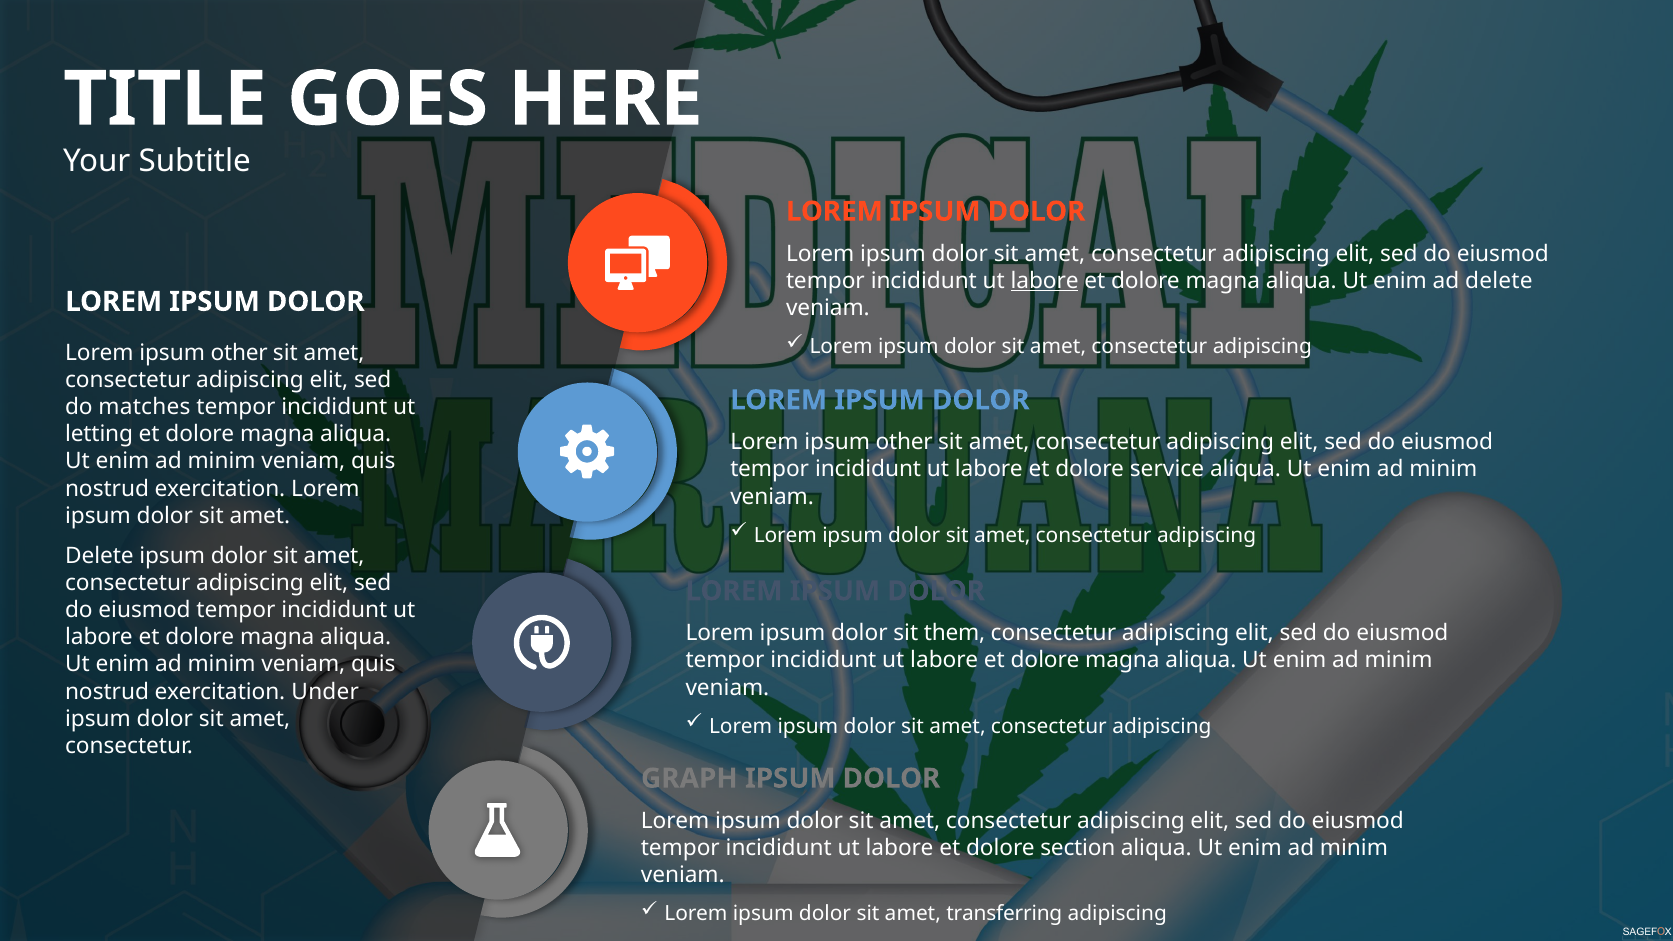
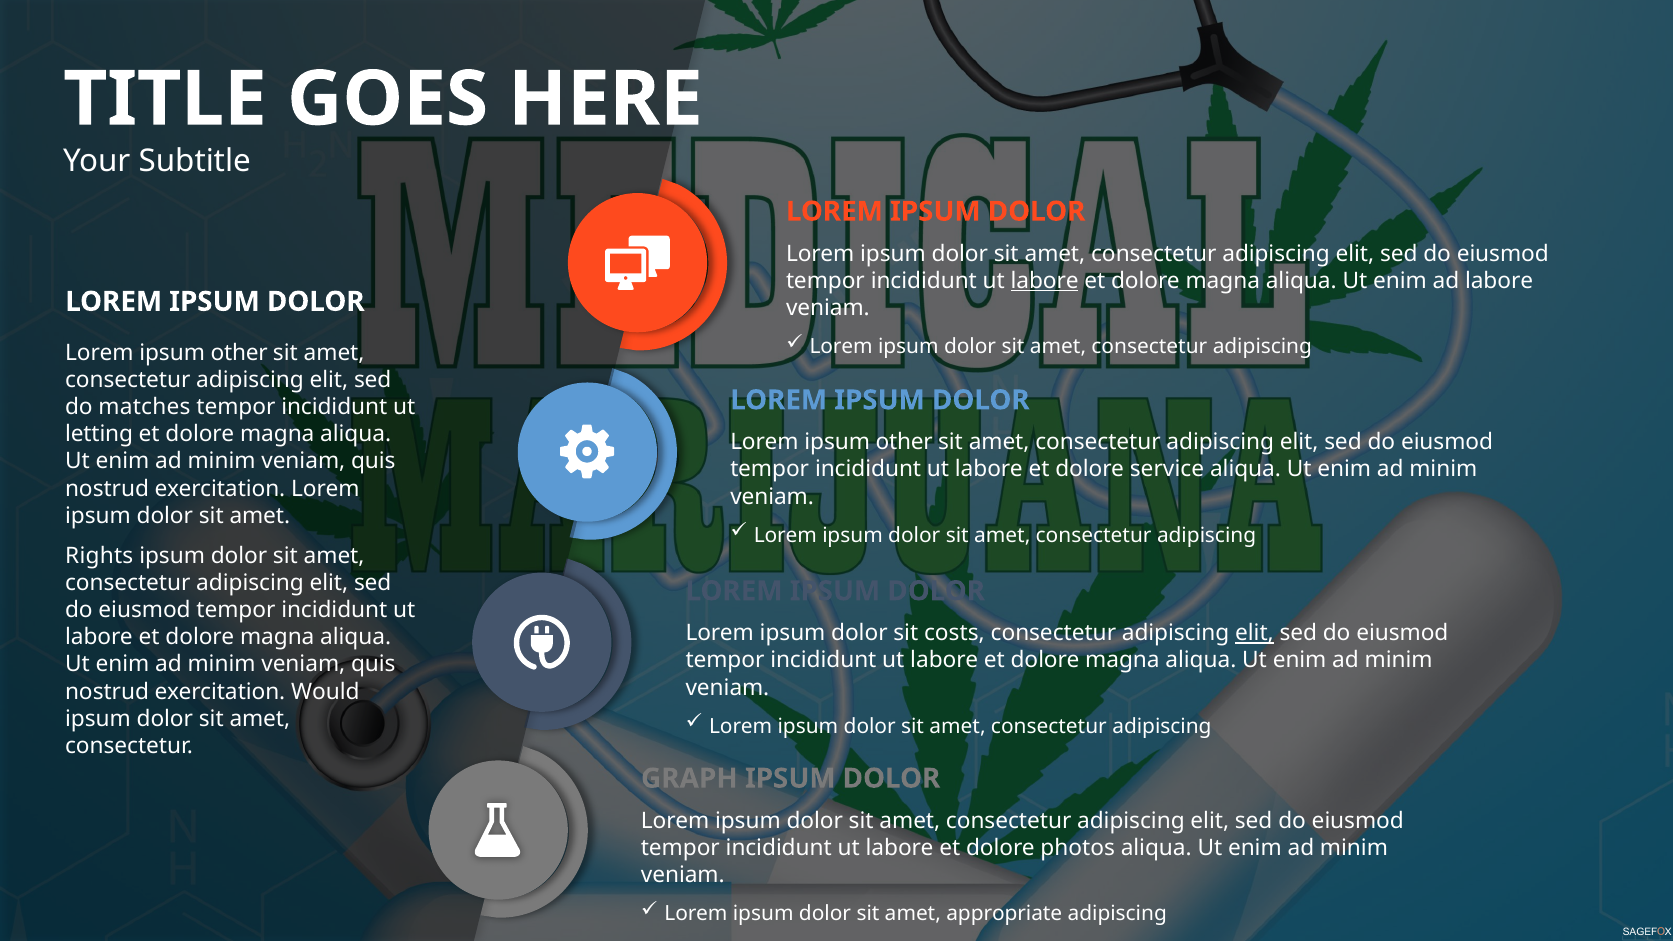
ad delete: delete -> labore (1499, 281)
Delete: Delete -> Rights (99, 556)
them: them -> costs (954, 633)
elit underline: none -> present (1254, 633)
Under: Under -> Would (325, 692)
section: section -> photos (1078, 848)
transferring: transferring -> appropriate (1004, 914)
